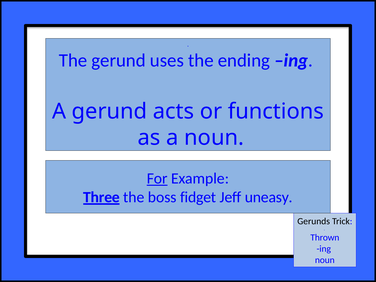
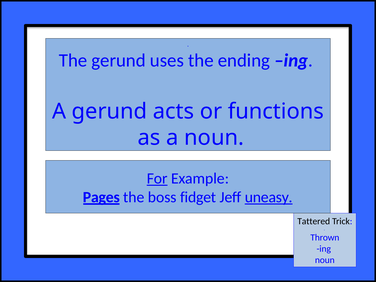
Three: Three -> Pages (101, 197)
uneasy underline: none -> present (269, 197)
Gerunds: Gerunds -> Tattered (314, 221)
